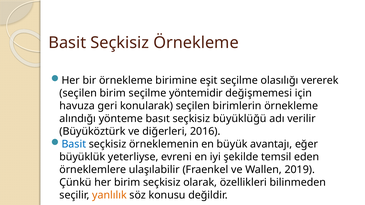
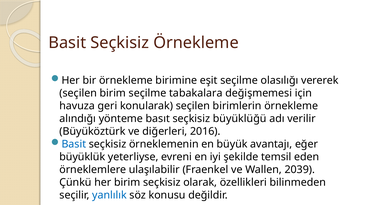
yöntemidir: yöntemidir -> tabakalara (196, 93)
2019: 2019 -> 2039 (300, 170)
yanlılık colour: orange -> blue (109, 195)
